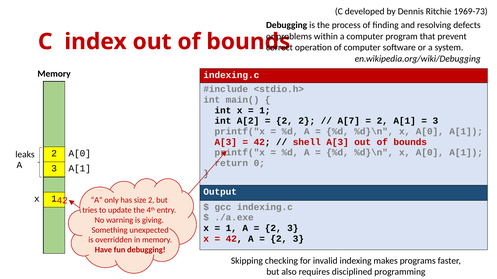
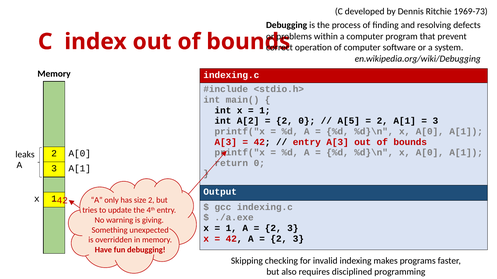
2 2: 2 -> 0 (307, 121)
A[7: A[7 -> A[5 (349, 121)
shell: shell -> entry (307, 142)
